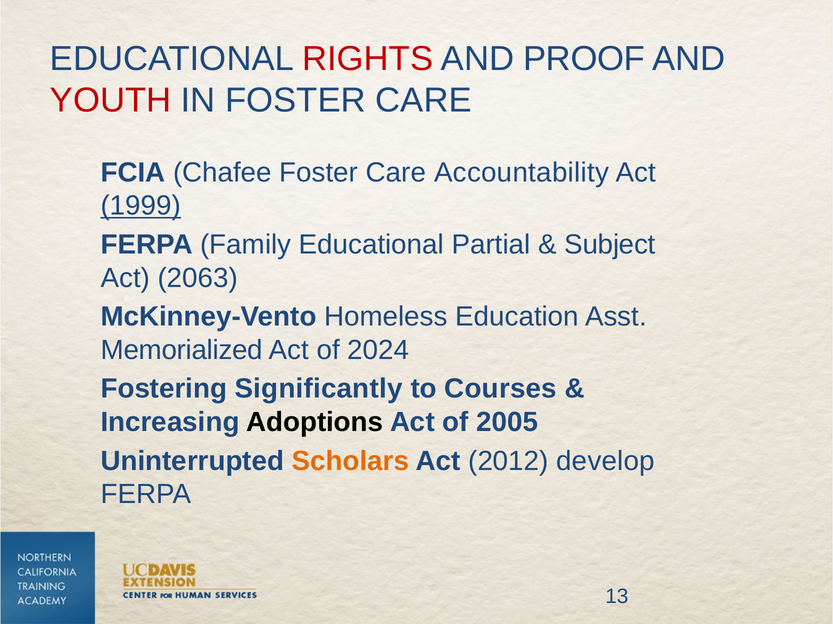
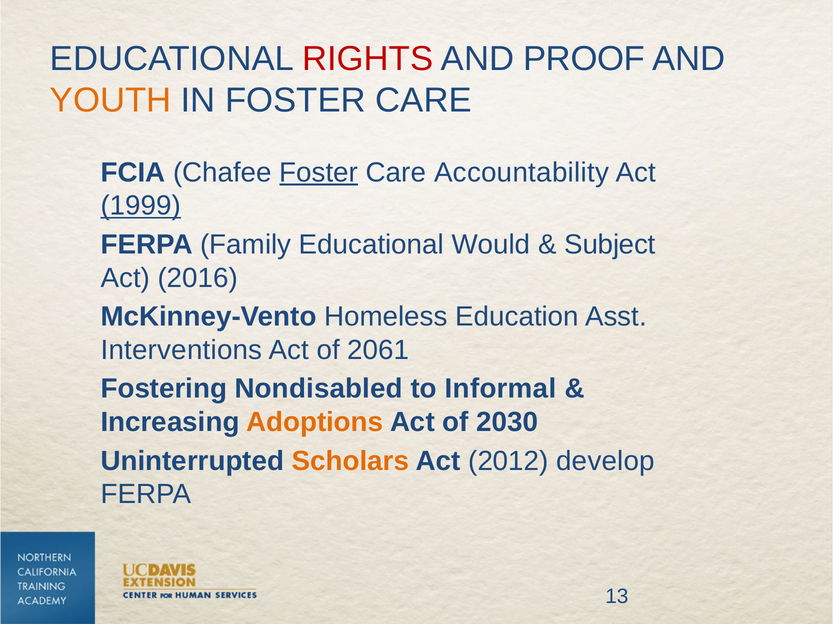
YOUTH colour: red -> orange (111, 100)
Foster underline: none -> present (319, 173)
Partial: Partial -> Would (491, 245)
2063: 2063 -> 2016 (198, 278)
Memorialized: Memorialized -> Interventions (182, 350)
2024: 2024 -> 2061 (378, 350)
Significantly: Significantly -> Nondisabled (319, 389)
Courses: Courses -> Informal (501, 389)
Adoptions colour: black -> orange (315, 423)
2005: 2005 -> 2030 (507, 423)
